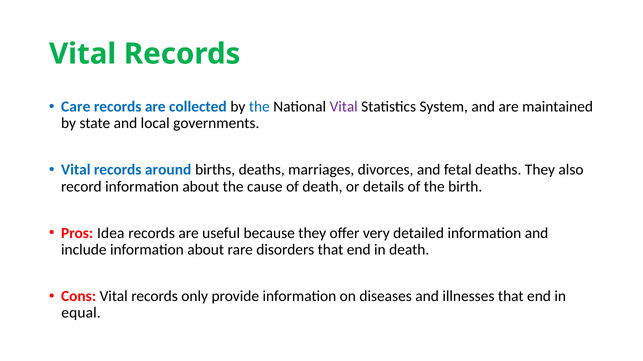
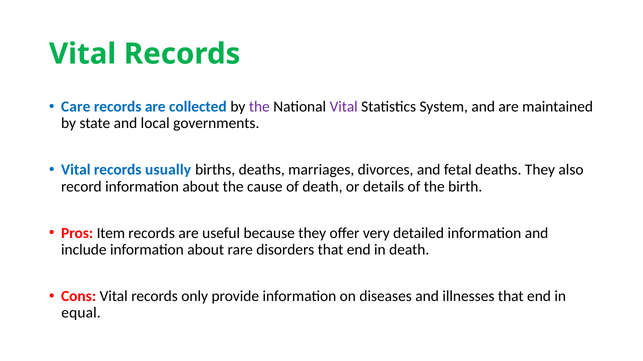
the colour: blue -> purple (259, 107)
around: around -> usually (168, 170)
Idea: Idea -> Item (111, 233)
